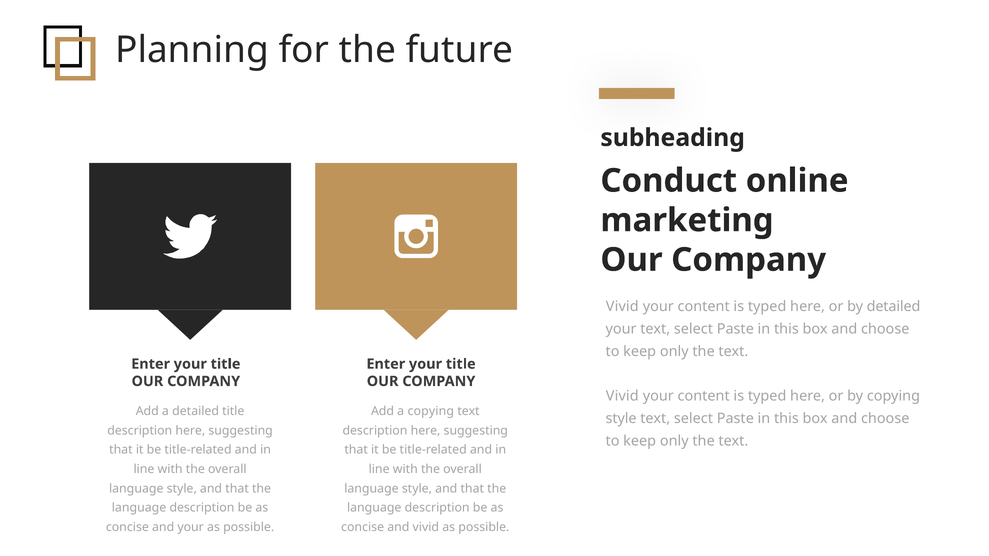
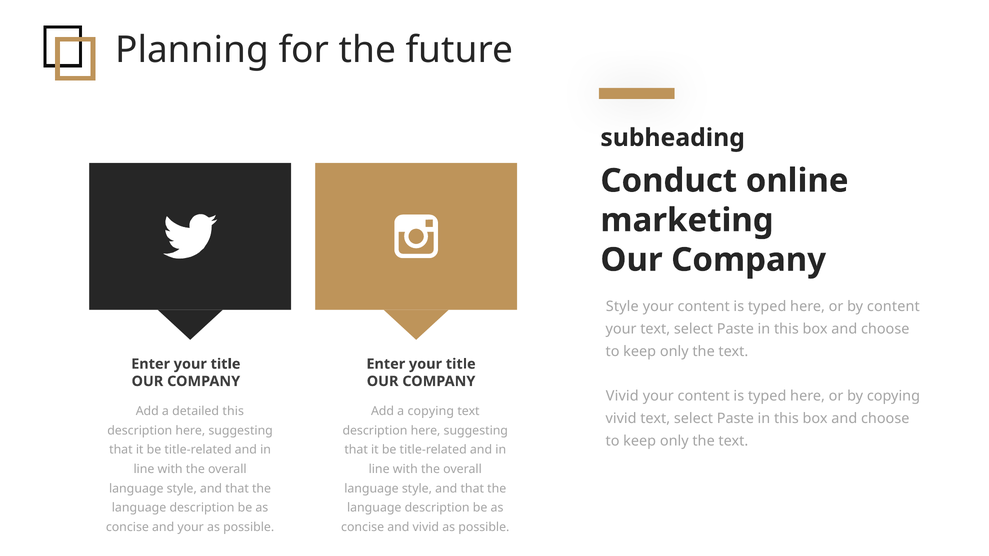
Vivid: Vivid -> Style (622, 307)
by detailed: detailed -> content (893, 307)
detailed title: title -> this (233, 412)
style: style -> vivid (621, 419)
